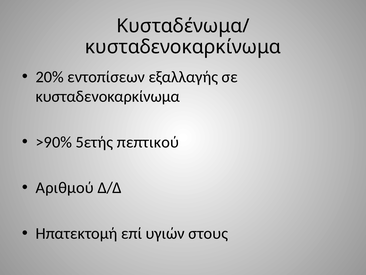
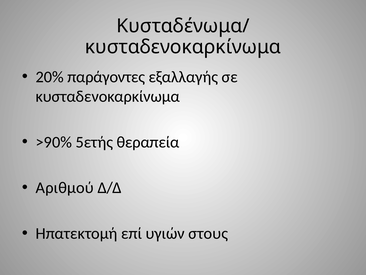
εντοπίσεων: εντοπίσεων -> παράγοντες (106, 77)
πεπτικού: πεπτικού -> θεραπεία (148, 142)
